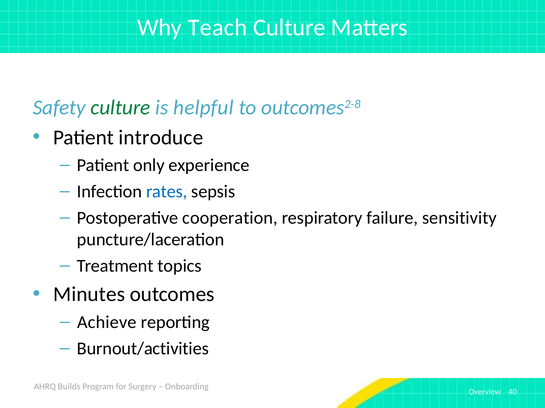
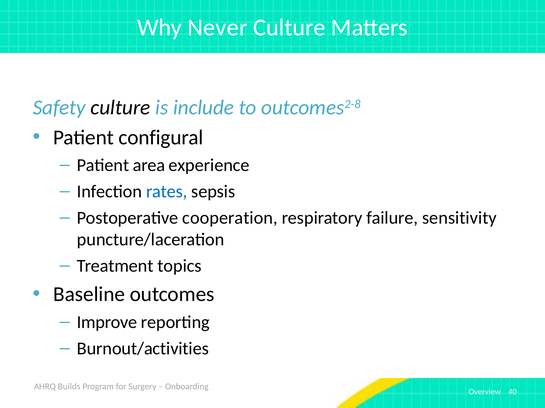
Teach: Teach -> Never (217, 28)
culture colour: green -> black (121, 108)
helpful: helpful -> include (204, 108)
introduce: introduce -> configural (161, 138)
only: only -> area (149, 166)
Minutes: Minutes -> Baseline (89, 295)
Achieve: Achieve -> Improve (107, 323)
